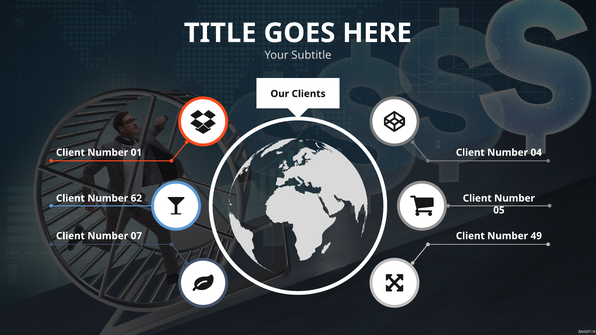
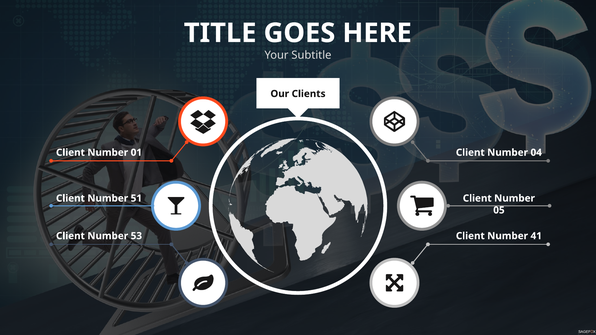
62: 62 -> 51 (136, 198)
07: 07 -> 53 (136, 236)
49: 49 -> 41 (536, 236)
